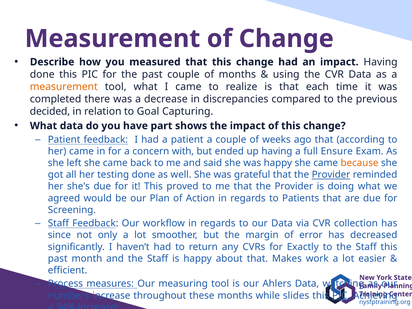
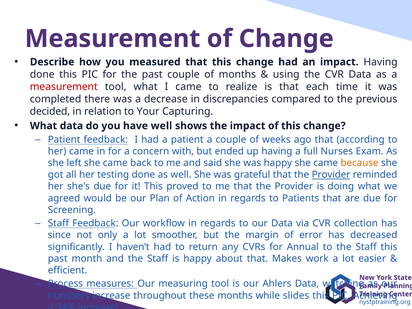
measurement colour: orange -> red (64, 87)
Goal: Goal -> Your (148, 111)
have part: part -> well (161, 126)
Ensure: Ensure -> Nurses (337, 151)
Exactly: Exactly -> Annual (303, 247)
PIC underline: present -> none (341, 295)
